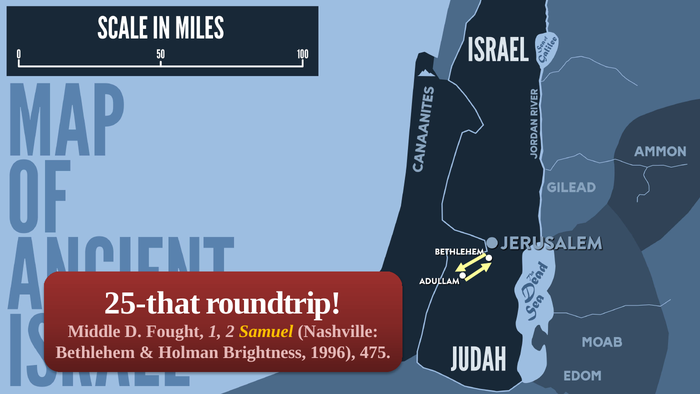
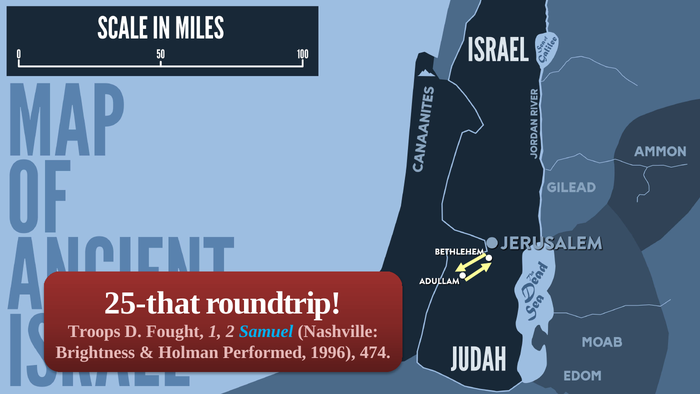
Middle: Middle -> Troops (94, 331)
Samuel colour: yellow -> light blue (266, 331)
Bethlehem: Bethlehem -> Brightness (95, 352)
Brightness: Brightness -> Performed (265, 352)
475: 475 -> 474 (375, 352)
